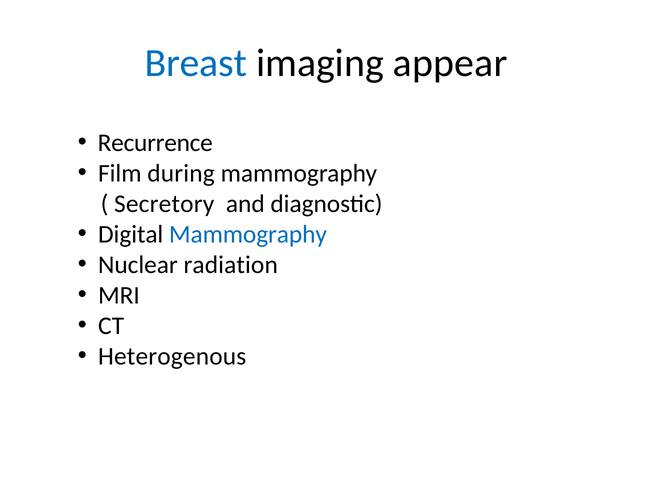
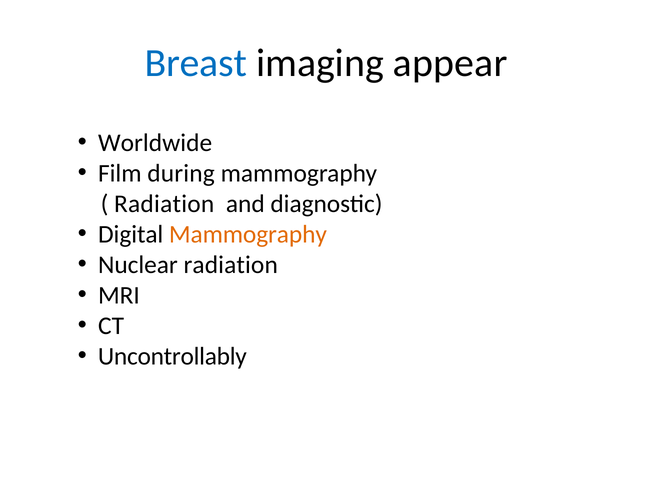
Recurrence: Recurrence -> Worldwide (155, 143)
Secretory: Secretory -> Radiation (164, 204)
Mammography colour: blue -> orange (248, 234)
Heterogenous: Heterogenous -> Uncontrollably (172, 356)
